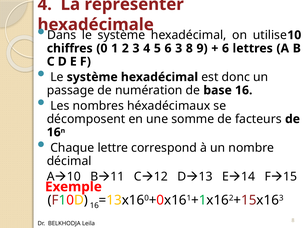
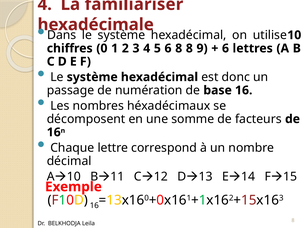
représenter: représenter -> familiariser (134, 4)
6 3: 3 -> 8 (179, 48)
